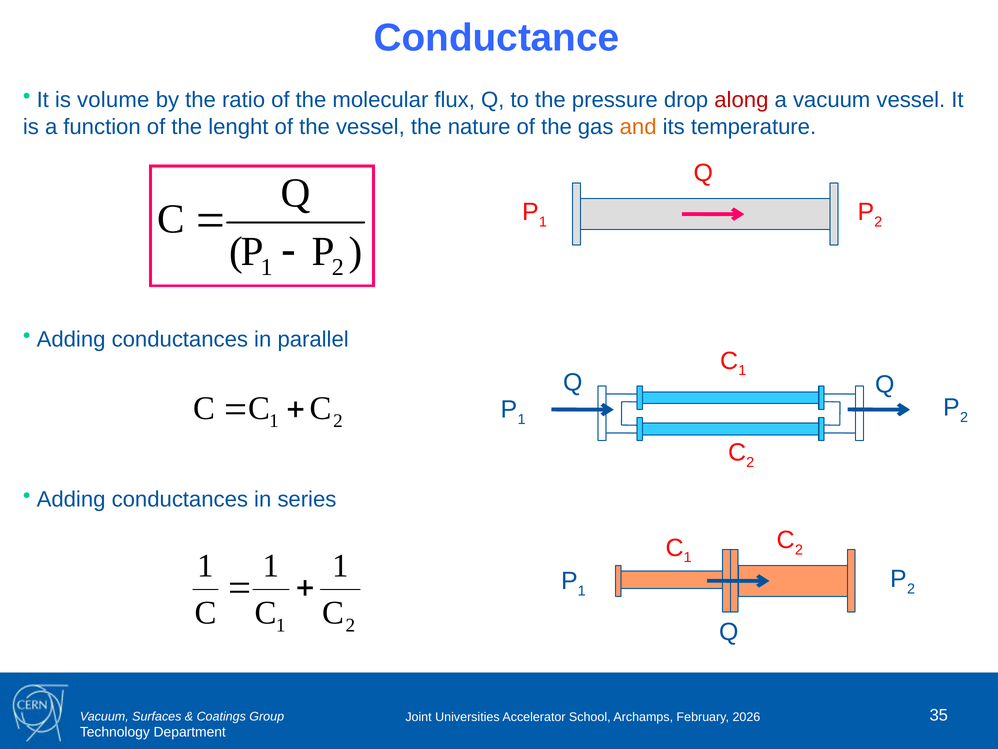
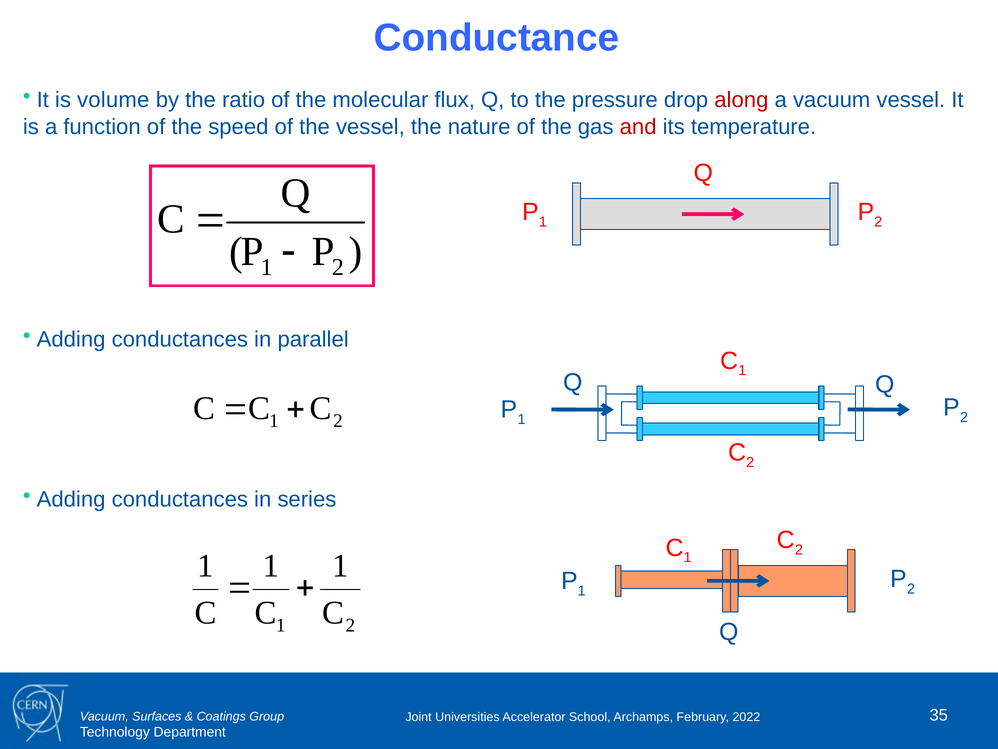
lenght: lenght -> speed (238, 127)
and colour: orange -> red (638, 127)
2026: 2026 -> 2022 (746, 716)
